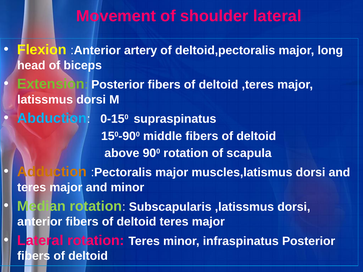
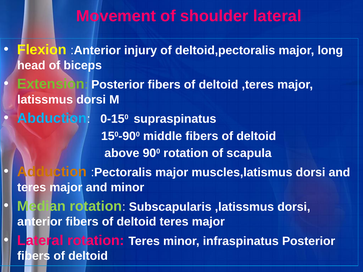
artery: artery -> injury (141, 50)
